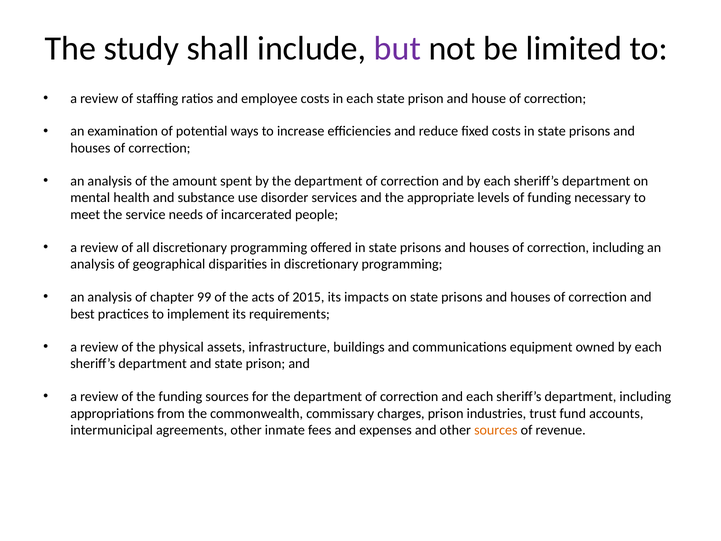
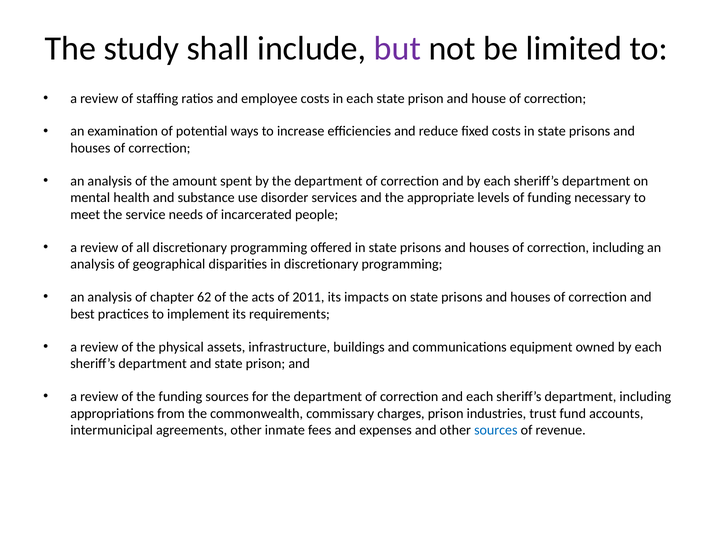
99: 99 -> 62 (204, 297)
2015: 2015 -> 2011 (308, 297)
sources colour: orange -> blue (496, 430)
